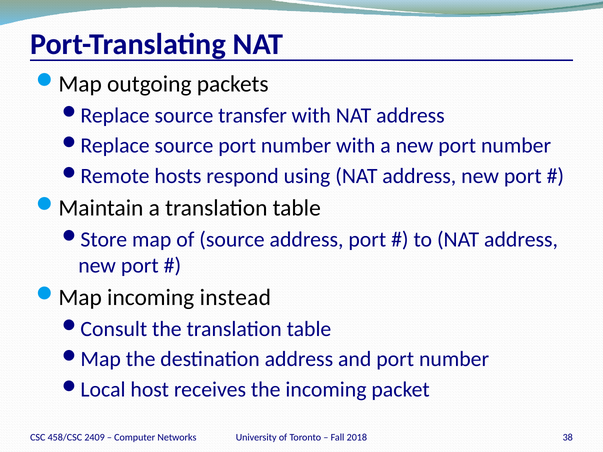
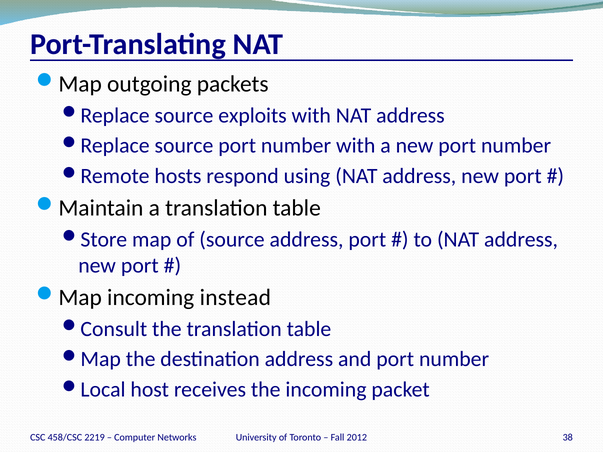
transfer: transfer -> exploits (253, 115)
2018: 2018 -> 2012 (357, 438)
2409: 2409 -> 2219 (95, 438)
